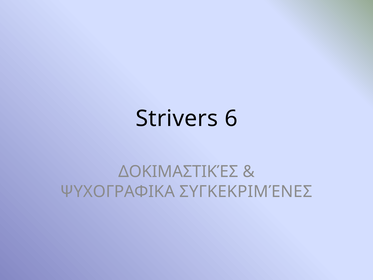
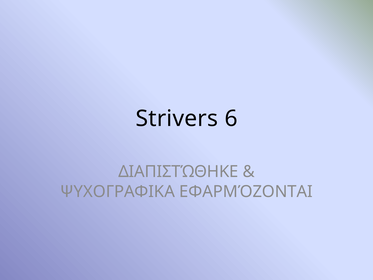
ΔΟΚΙΜΑΣΤΙΚΈΣ: ΔΟΚΙΜΑΣΤΙΚΈΣ -> ΔΙΑΠΙΣΤΏΘΗΚΕ (178, 171)
ΣΥΓΚΕΚΡΙΜΈΝΕΣ: ΣΥΓΚΕΚΡΙΜΈΝΕΣ -> ΕΦΑΡΜΌΖΟΝΤΑΙ (246, 191)
